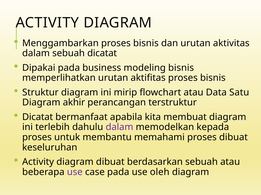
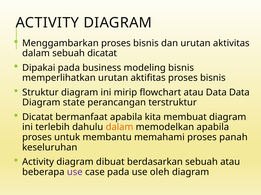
Data Satu: Satu -> Data (239, 93)
akhir: akhir -> state (74, 103)
dalam colour: purple -> orange (119, 128)
memodelkan kepada: kepada -> apabila (213, 128)
proses dibuat: dibuat -> panah (233, 138)
